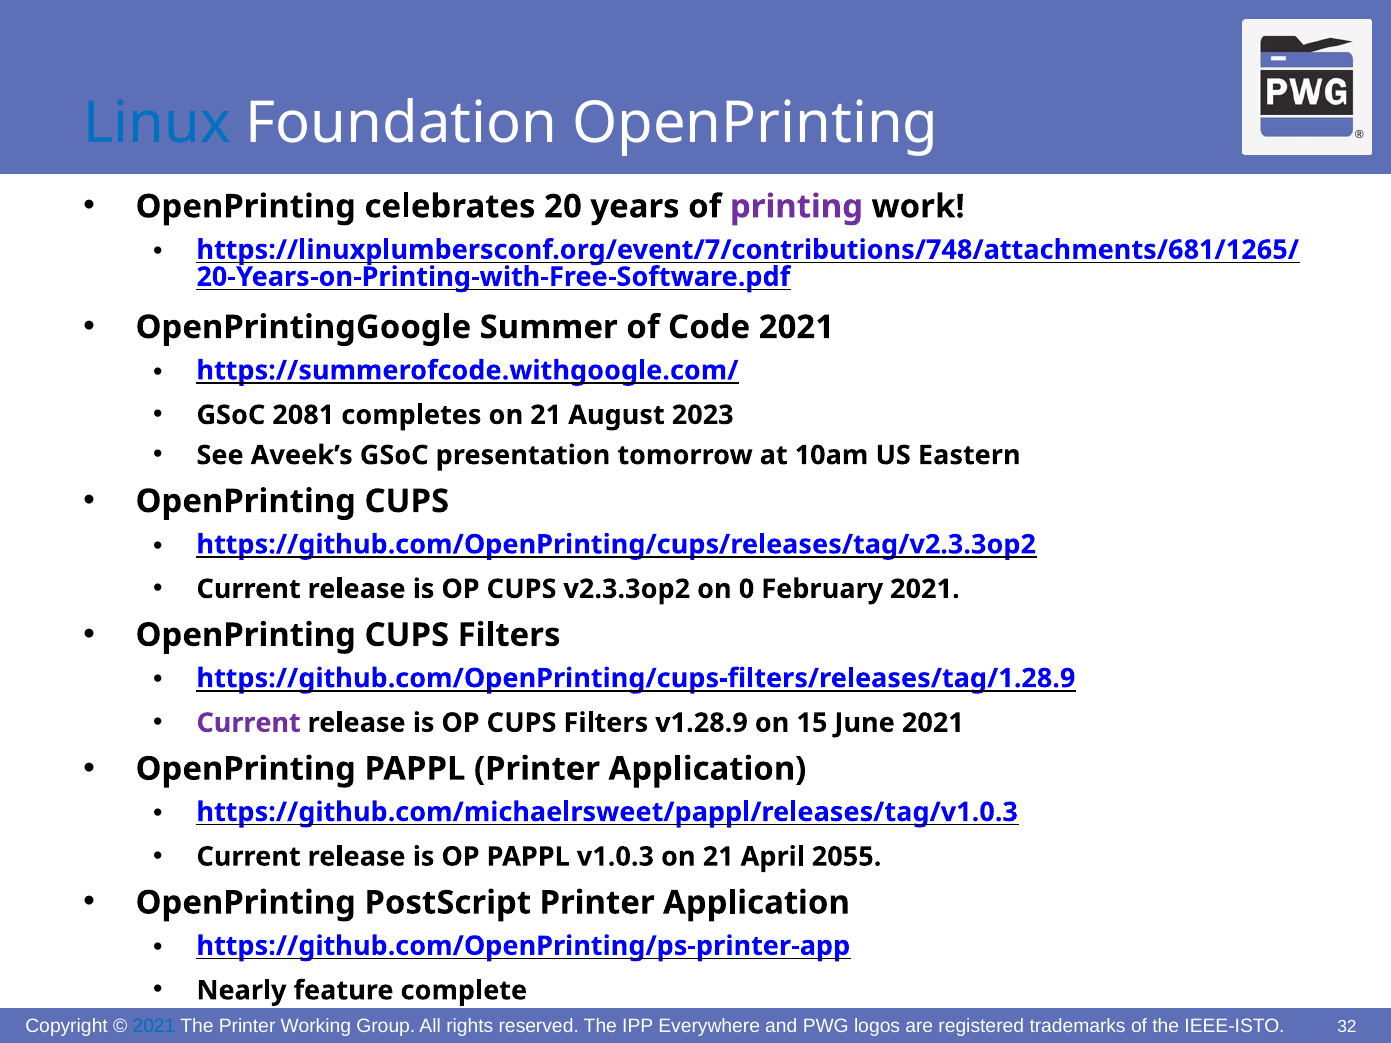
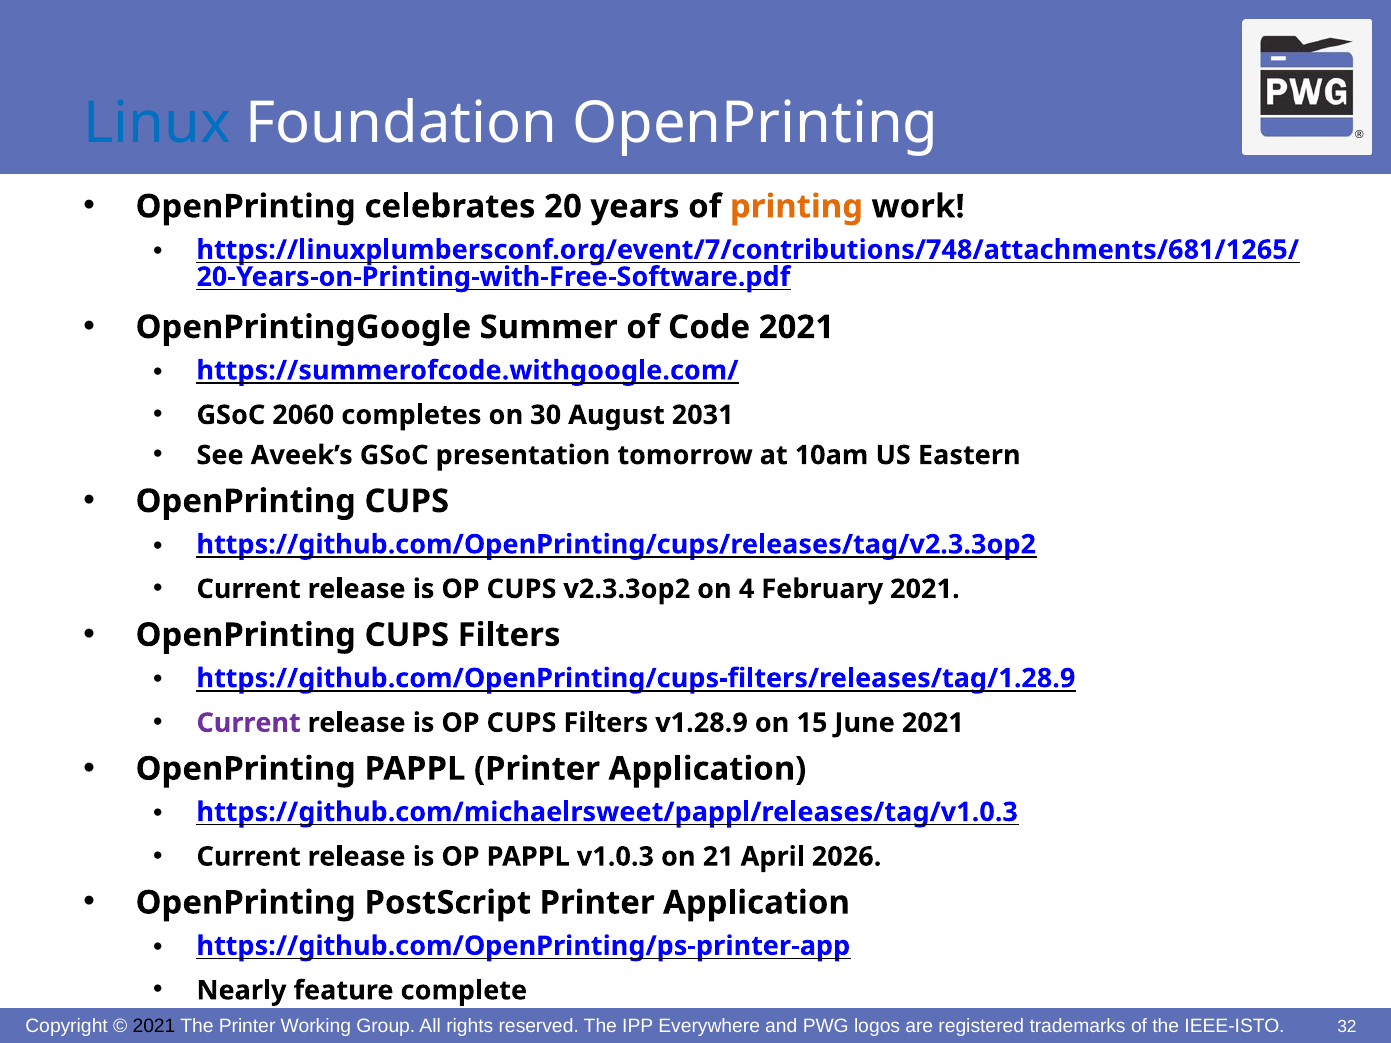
printing colour: purple -> orange (796, 207)
2081: 2081 -> 2060 (303, 415)
completes on 21: 21 -> 30 (546, 415)
2023: 2023 -> 2031 (703, 415)
0: 0 -> 4 (747, 589)
2055: 2055 -> 2026 (847, 857)
2021 colour: blue -> black (154, 1026)
